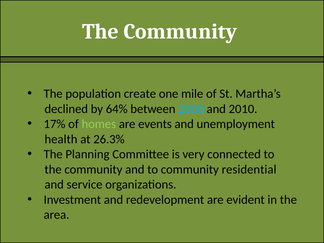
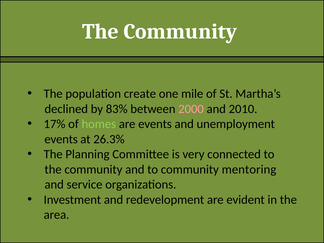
64%: 64% -> 83% (117, 109)
2000 colour: light blue -> pink (191, 109)
health: health -> events (61, 139)
residential: residential -> mentoring (249, 169)
